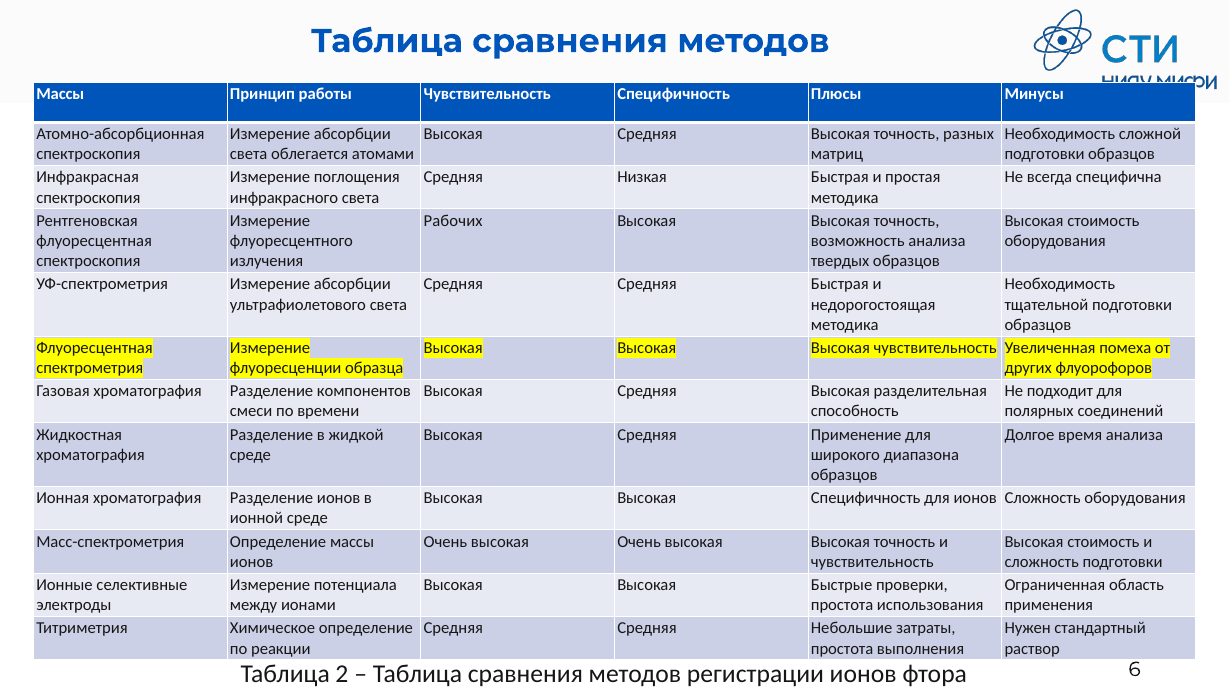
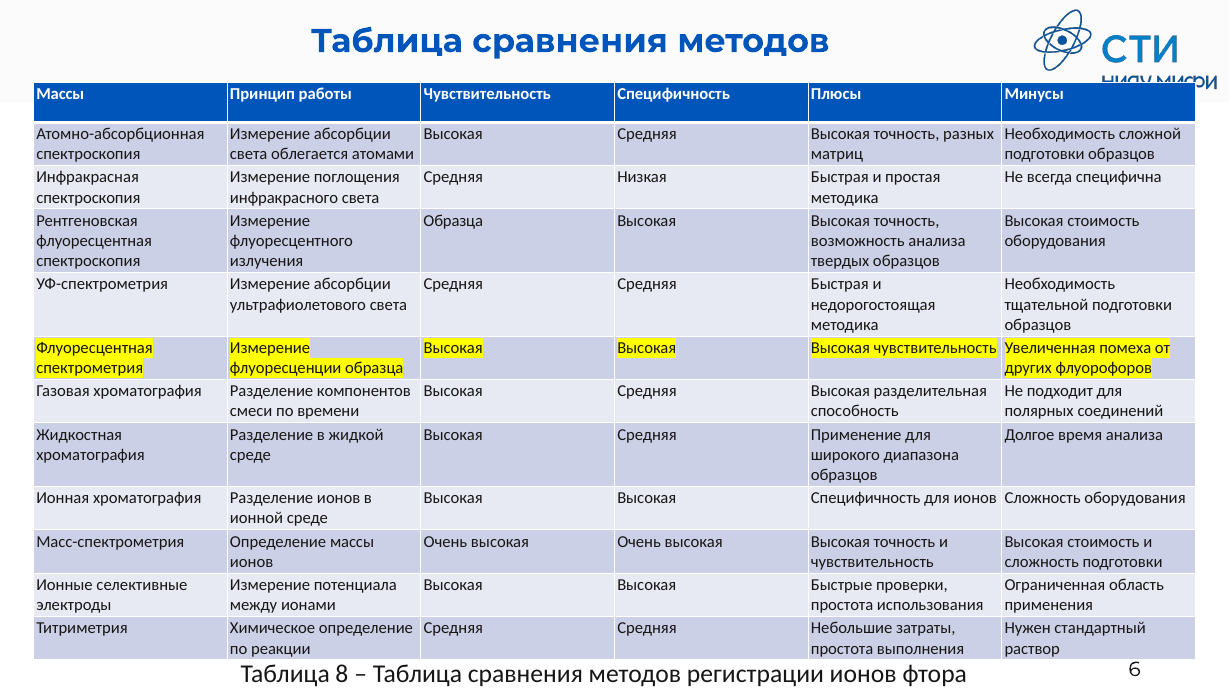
Рабочих: Рабочих -> Образца (453, 221)
2: 2 -> 8 (342, 674)
